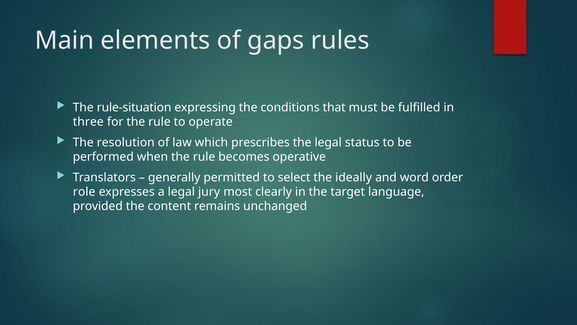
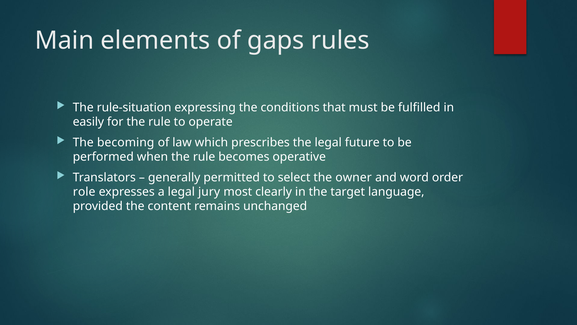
three: three -> easily (88, 122)
resolution: resolution -> becoming (126, 142)
status: status -> future (362, 142)
ideally: ideally -> owner (354, 177)
